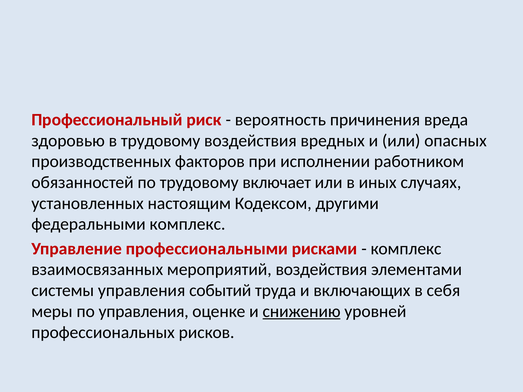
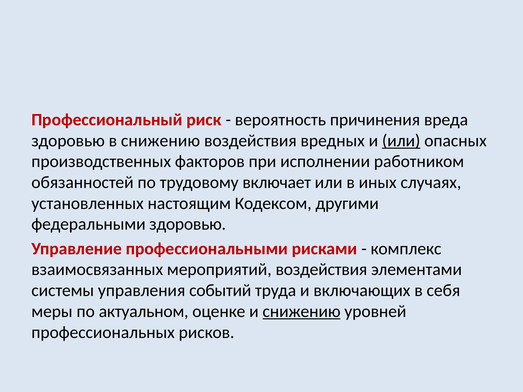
в трудовому: трудовому -> снижению (160, 141)
или underline: none -> present (401, 141)
федеральными комплекс: комплекс -> здоровью (188, 224)
по управления: управления -> актуальном (144, 312)
